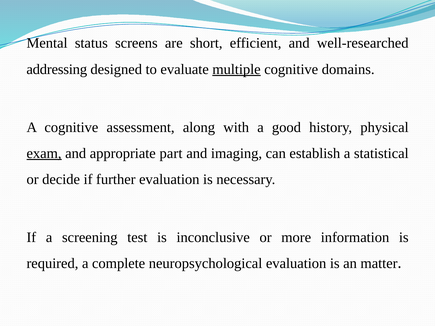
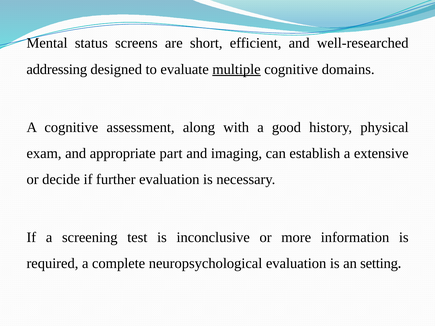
exam underline: present -> none (44, 153)
statistical: statistical -> extensive (381, 153)
matter: matter -> setting (379, 264)
